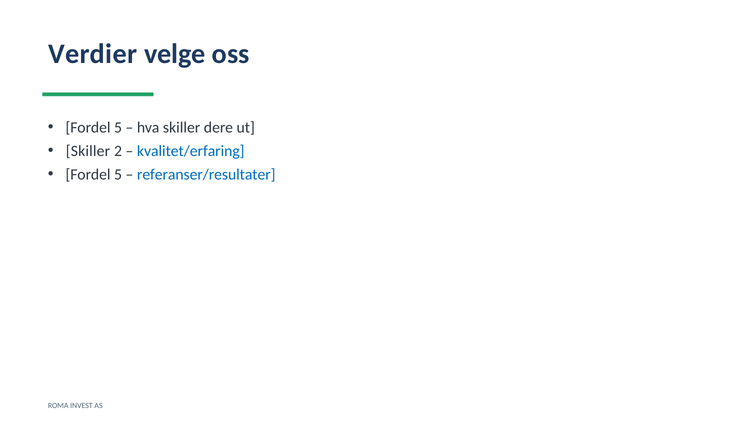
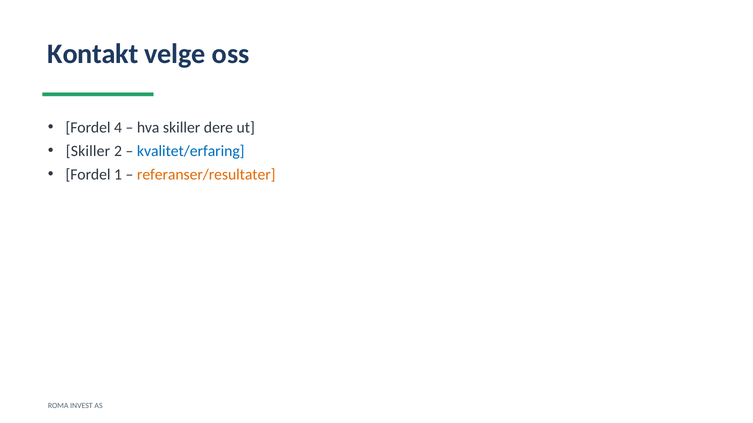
Verdier: Verdier -> Kontakt (93, 54)
5: 5 -> 4 (118, 128)
5: 5 -> 1 (118, 175)
referanser/resultater colour: blue -> orange (206, 175)
